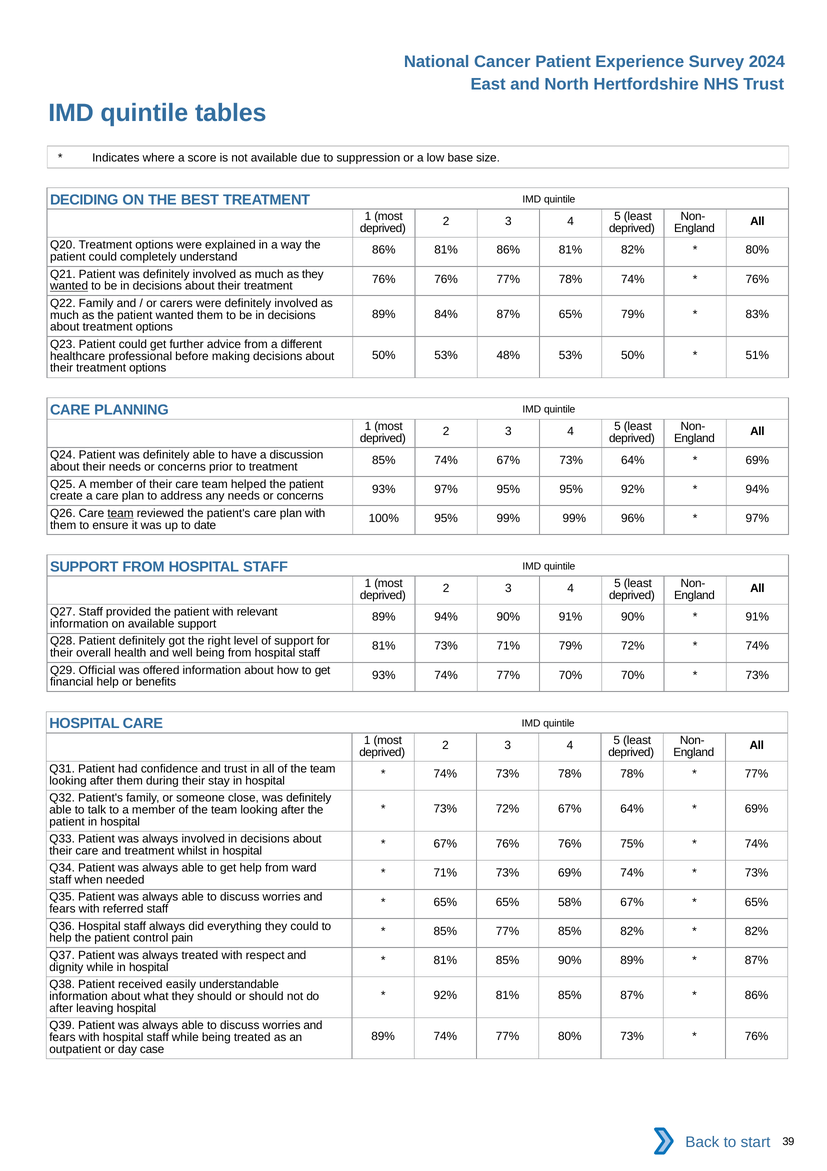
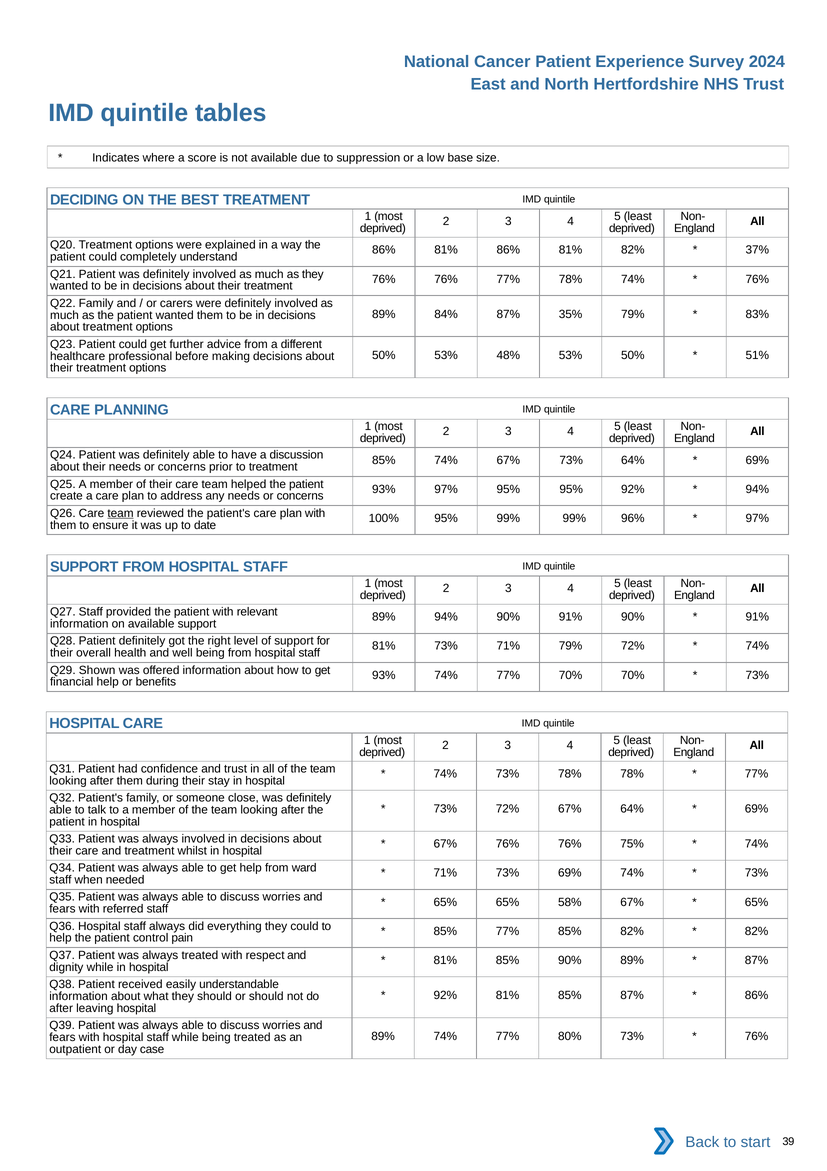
80%: 80% -> 37% (757, 250)
wanted underline: present -> none (69, 286)
87% 65%: 65% -> 35% (571, 314)
Official: Official -> Shown (97, 670)
